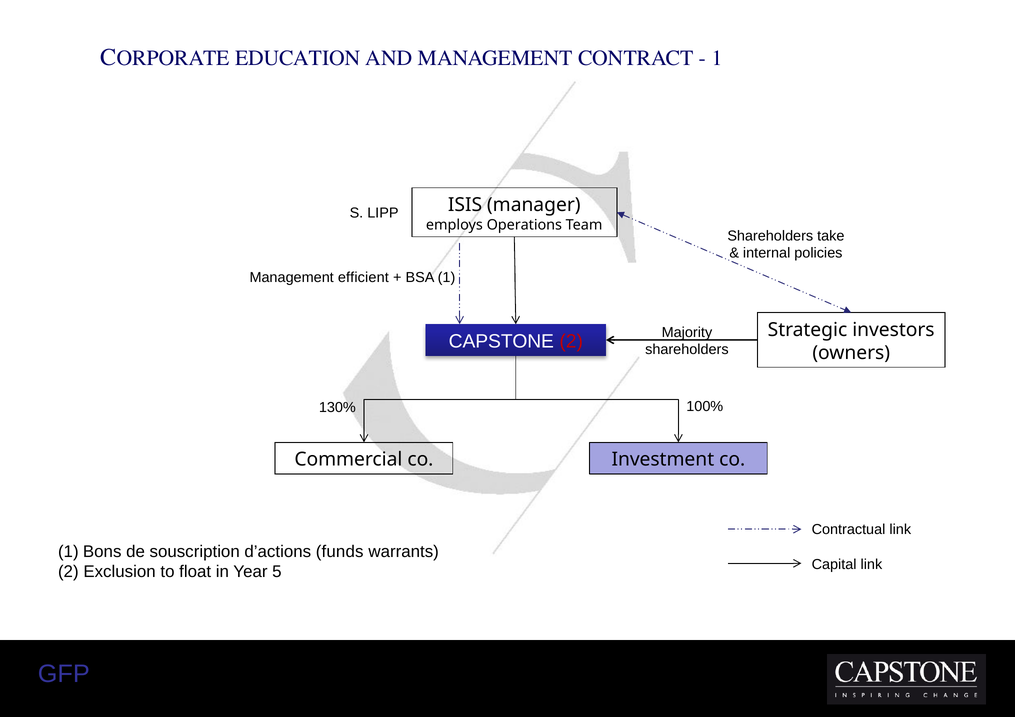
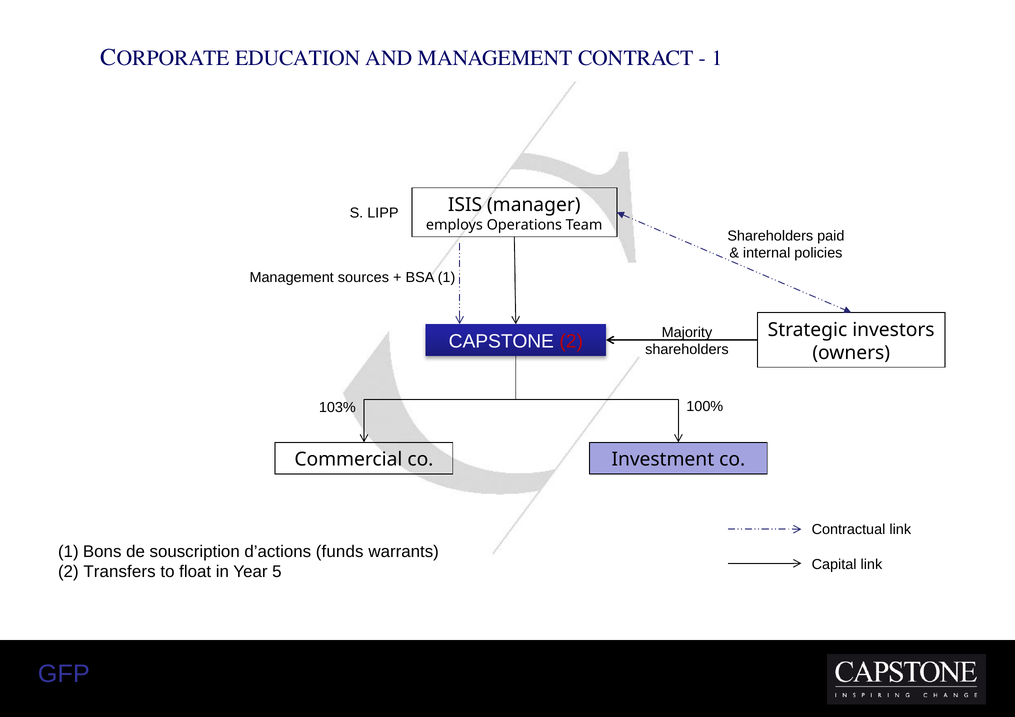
take: take -> paid (831, 236)
efficient: efficient -> sources (363, 278)
130%: 130% -> 103% (337, 408)
Exclusion: Exclusion -> Transfers (119, 572)
